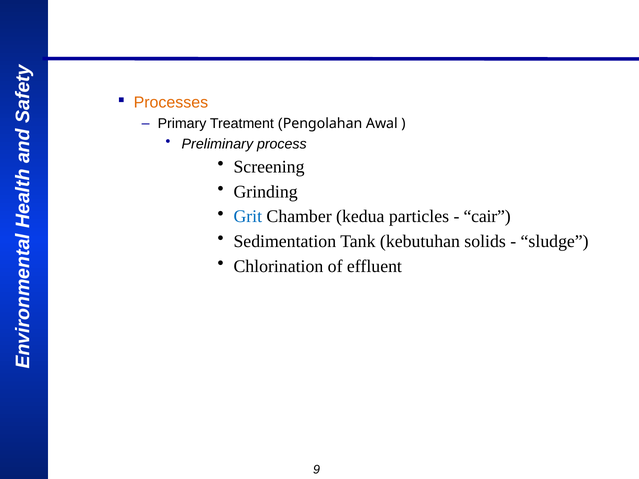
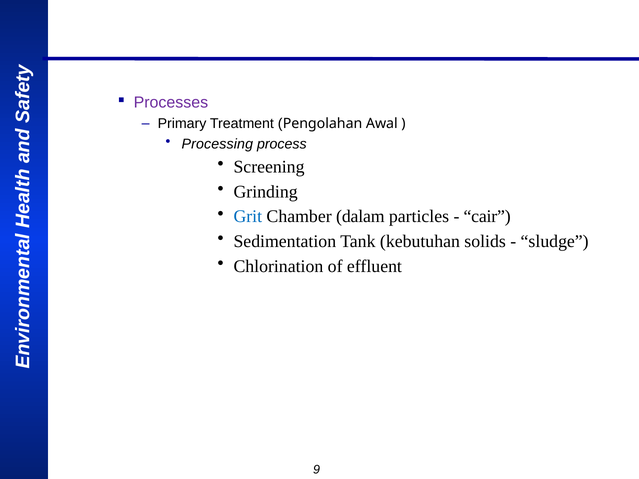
Processes colour: orange -> purple (171, 103)
Preliminary: Preliminary -> Processing (217, 144)
kedua: kedua -> dalam (360, 217)
